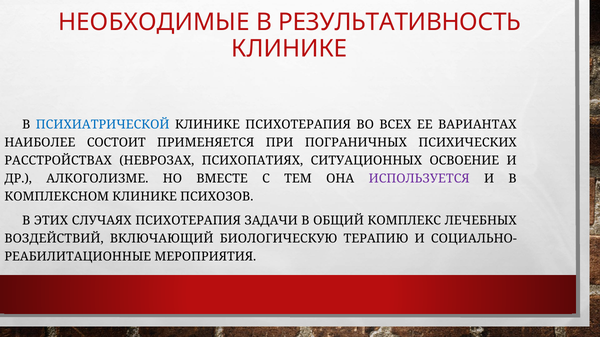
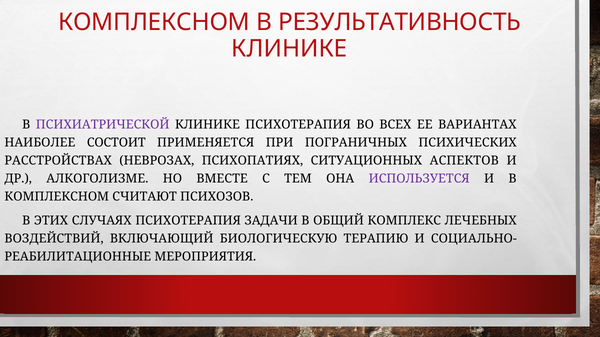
НЕОБХОДИМЫЕ: НЕОБХОДИМЫЕ -> КОМПЛЕКСНОМ (154, 22)
ПСИХИАТРИЧЕСКОЙ colour: blue -> purple (103, 125)
ОСВОЕНИЕ: ОСВОЕНИЕ -> АСПЕКТОВ (464, 161)
КОМПЛЕКСНОМ КЛИНИКЕ: КЛИНИКЕ -> СЧИТАЮТ (145, 197)
